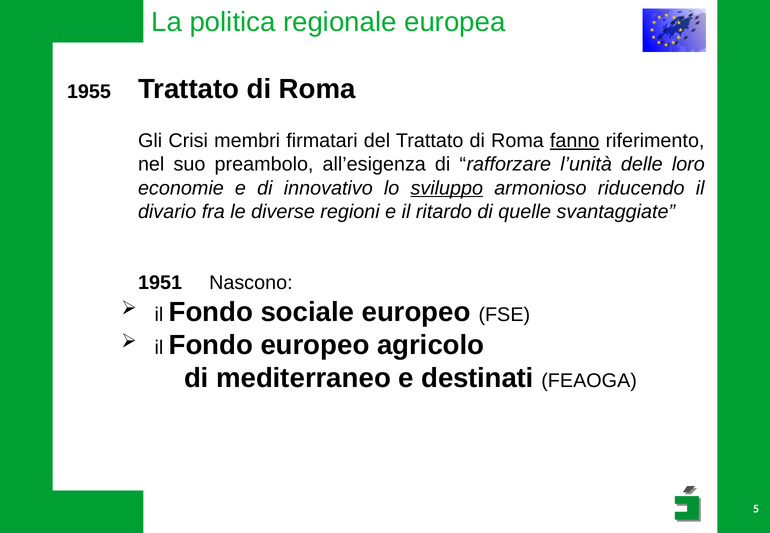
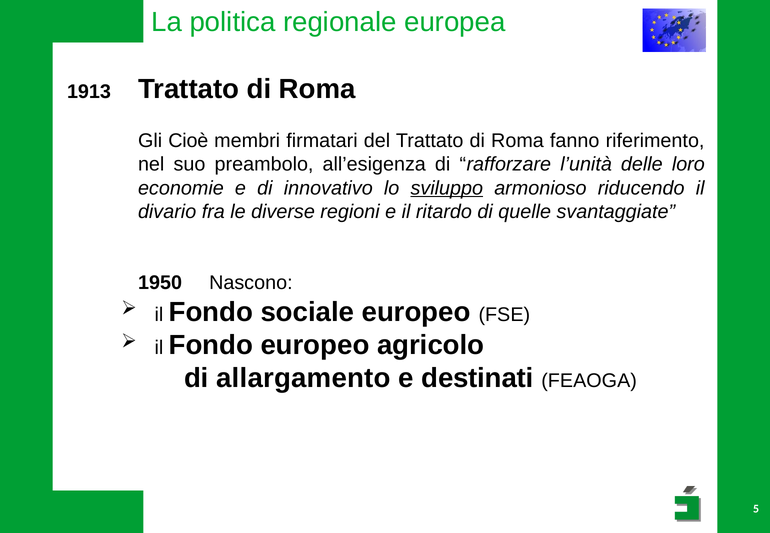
1955: 1955 -> 1913 (89, 92)
Crisi: Crisi -> Cioè (188, 141)
fanno underline: present -> none (575, 141)
1951: 1951 -> 1950 (160, 283)
mediterraneo: mediterraneo -> allargamento (303, 378)
